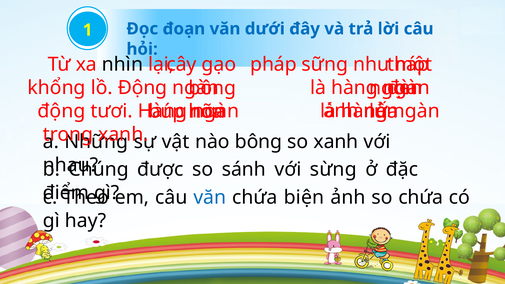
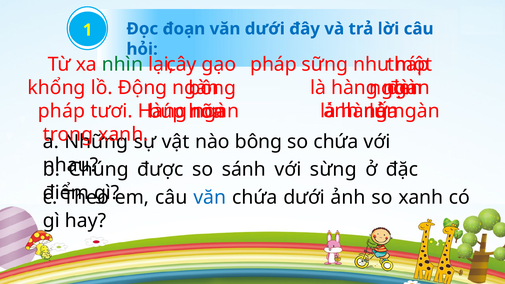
nhìn colour: black -> green (122, 64)
động: động -> pháp (61, 111)
so xanh: xanh -> chứa (336, 142)
chứa biện: biện -> dưới (304, 197)
so chứa: chứa -> xanh (421, 197)
